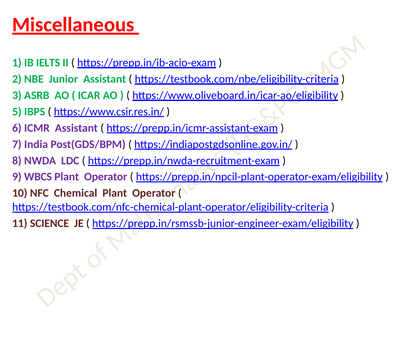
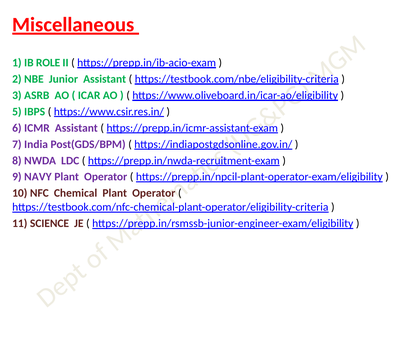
IELTS: IELTS -> ROLE (48, 63)
WBCS: WBCS -> NAVY (38, 177)
